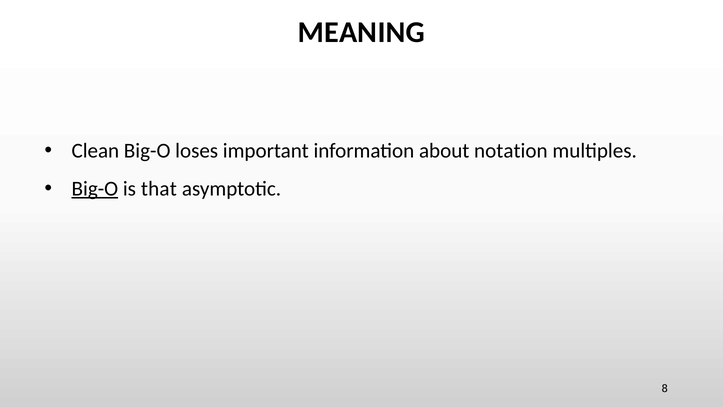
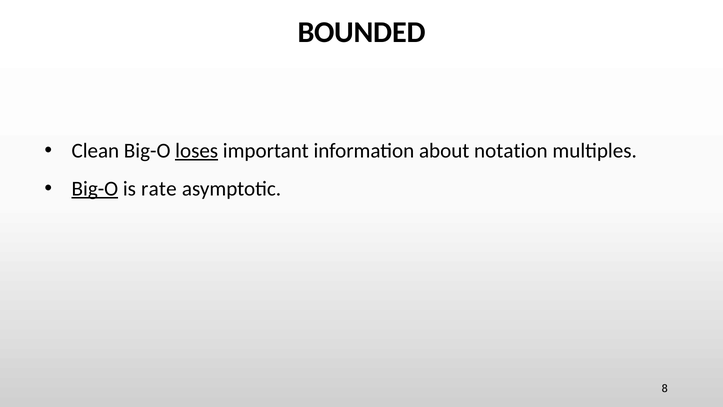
MEANING: MEANING -> BOUNDED (362, 32)
loses underline: none -> present (197, 151)
that: that -> rate (159, 189)
